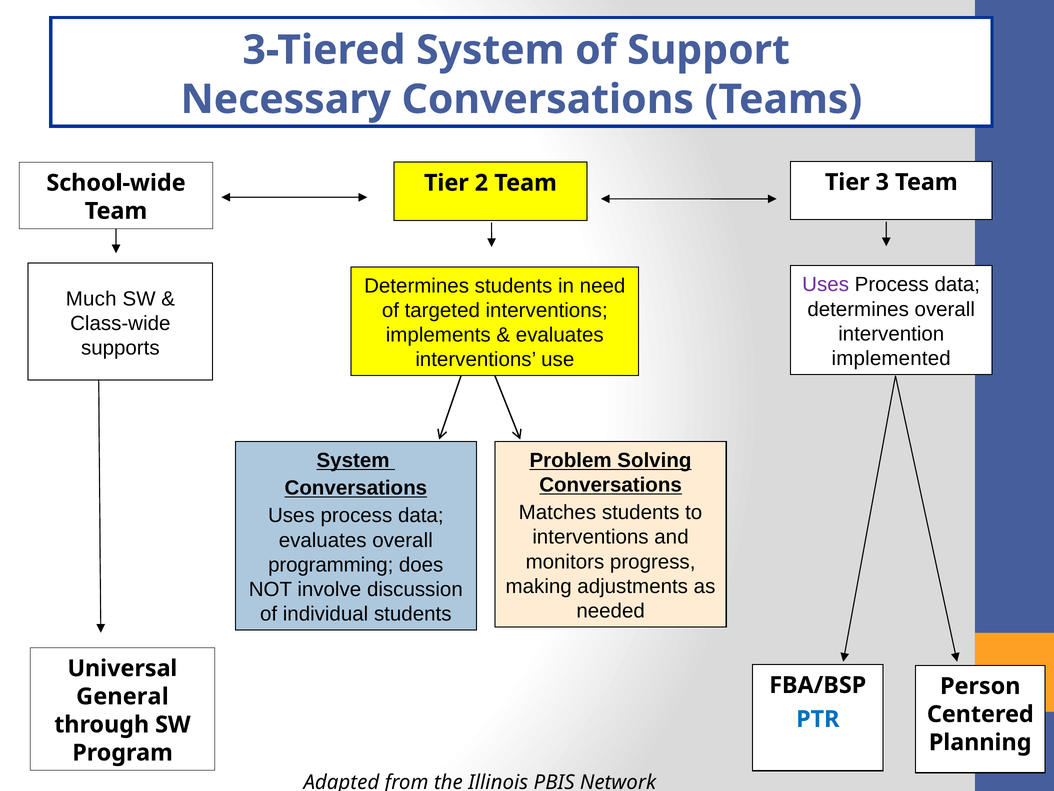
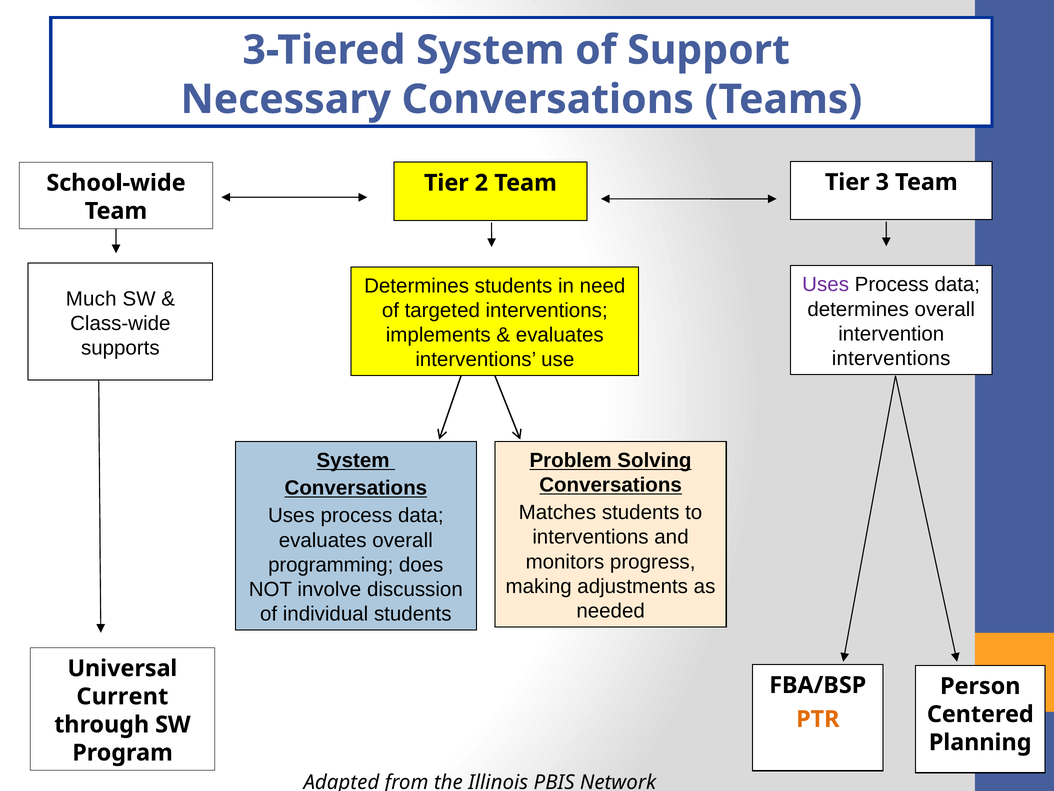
implemented: implemented -> interventions (891, 358)
General: General -> Current (122, 696)
PTR colour: blue -> orange (818, 719)
